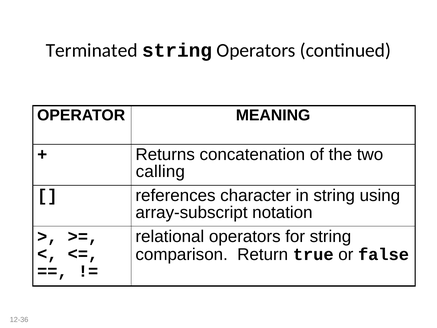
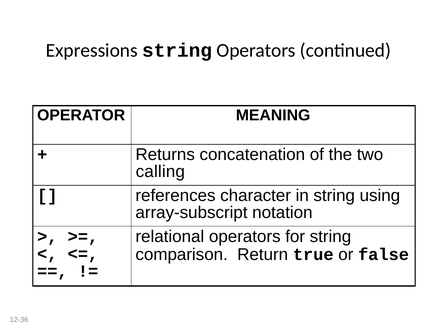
Terminated: Terminated -> Expressions (92, 51)
